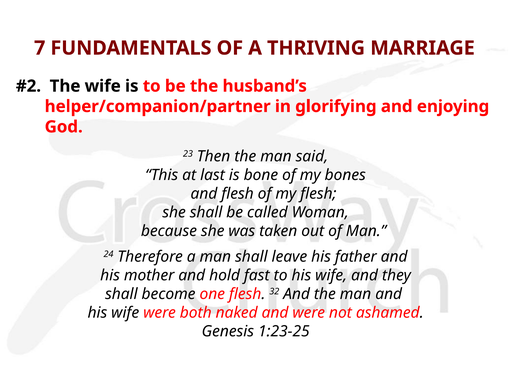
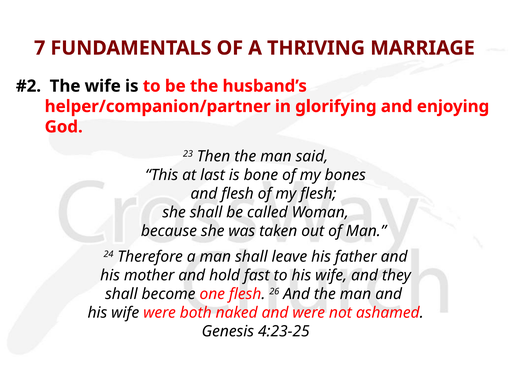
32: 32 -> 26 (274, 291)
1:23-25: 1:23-25 -> 4:23-25 (284, 331)
